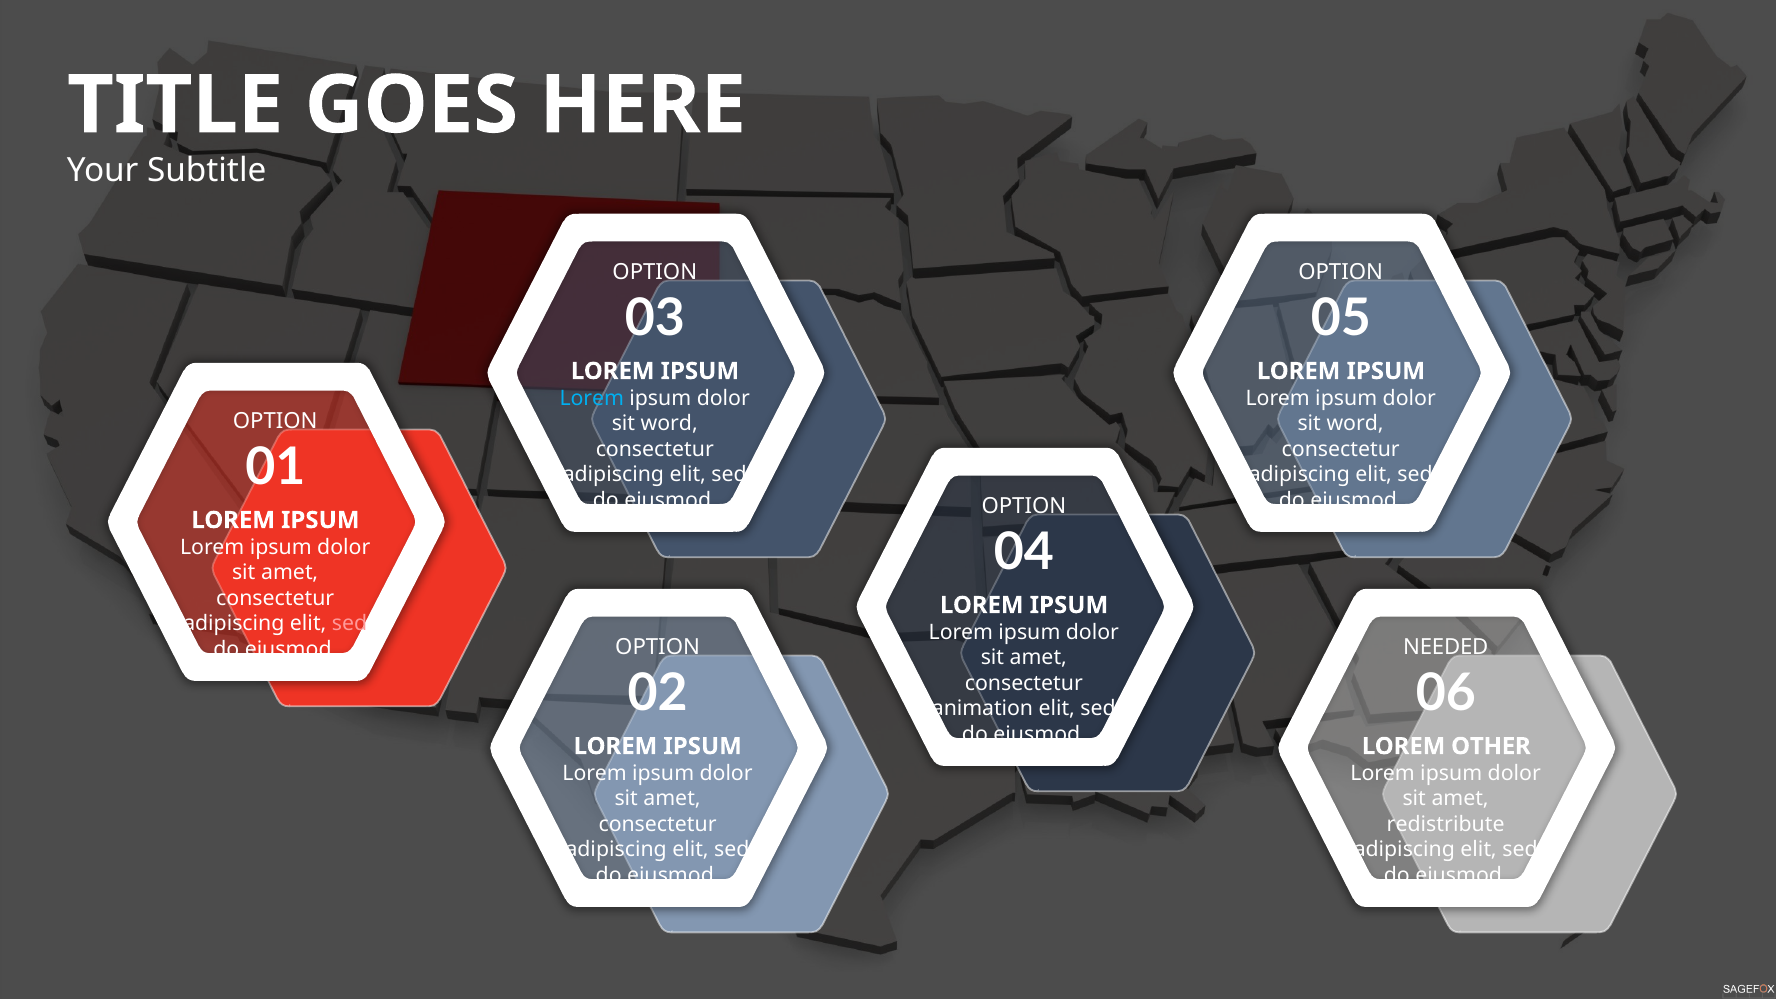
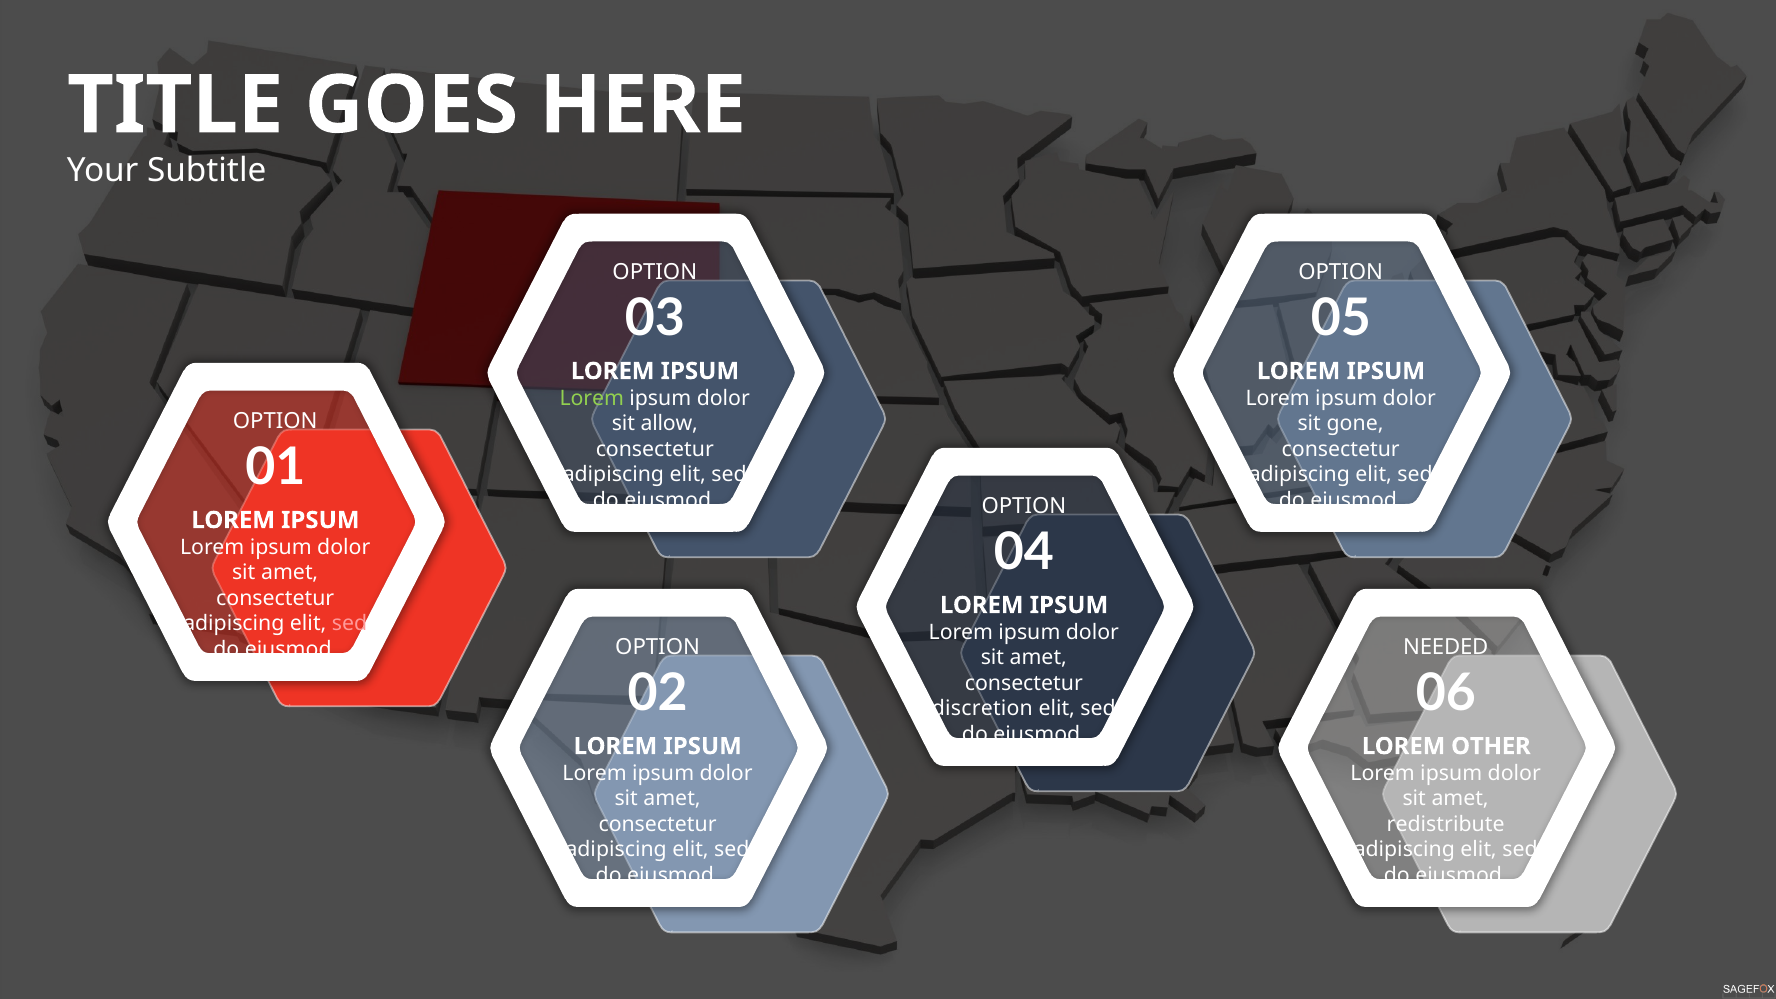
Lorem colour: light blue -> light green (592, 398)
word: word -> allow (669, 424)
word: word -> gone (1355, 424)
animation: animation -> discretion (982, 709)
